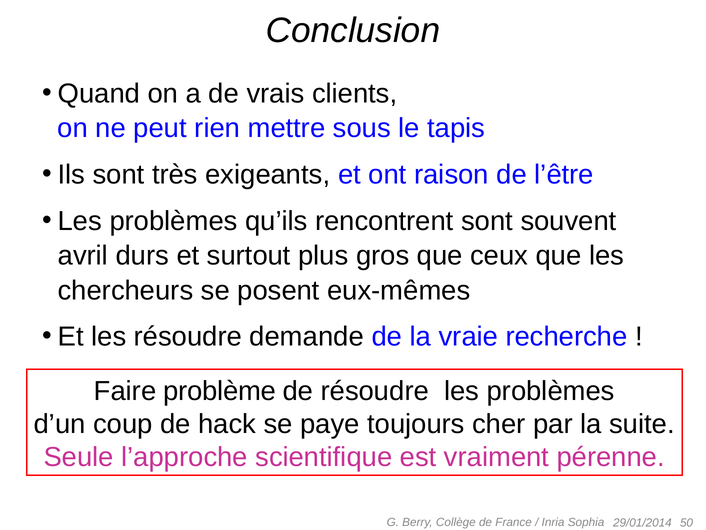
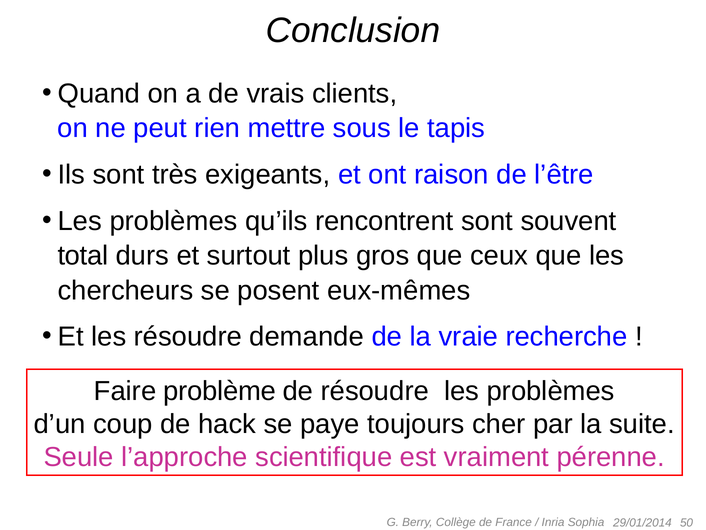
avril: avril -> total (83, 256)
